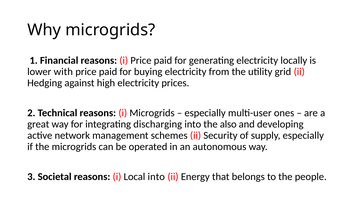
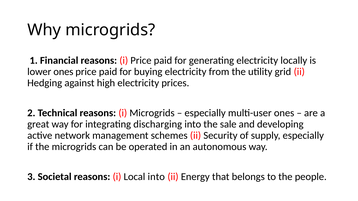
lower with: with -> ones (63, 72)
also: also -> sale (228, 124)
